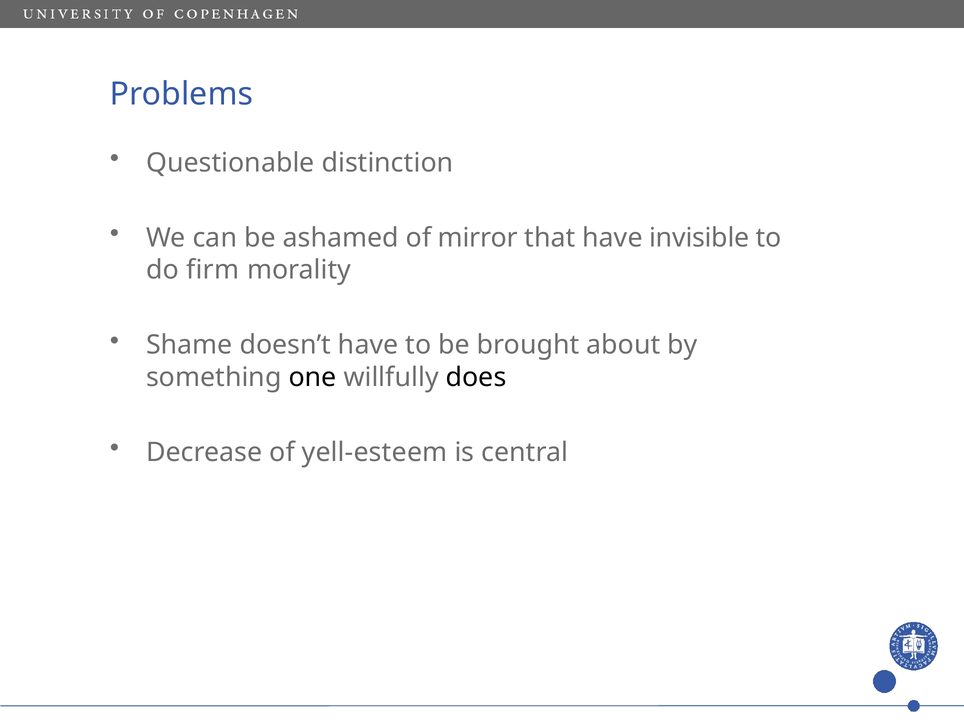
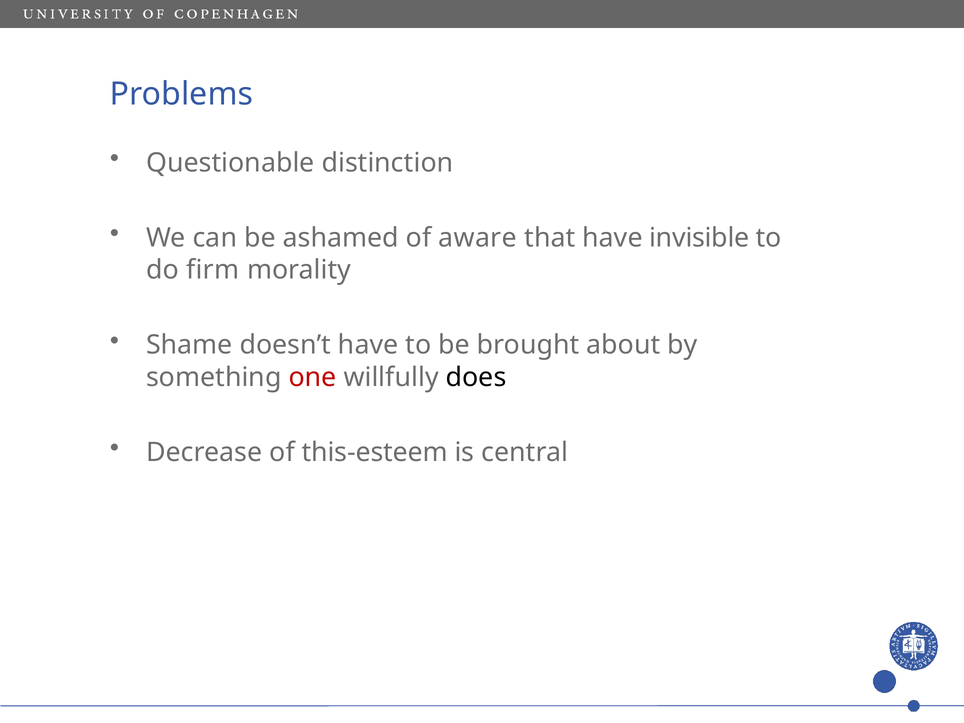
mirror: mirror -> aware (478, 238)
one colour: black -> red (313, 377)
yell-esteem: yell-esteem -> this-esteem (375, 452)
